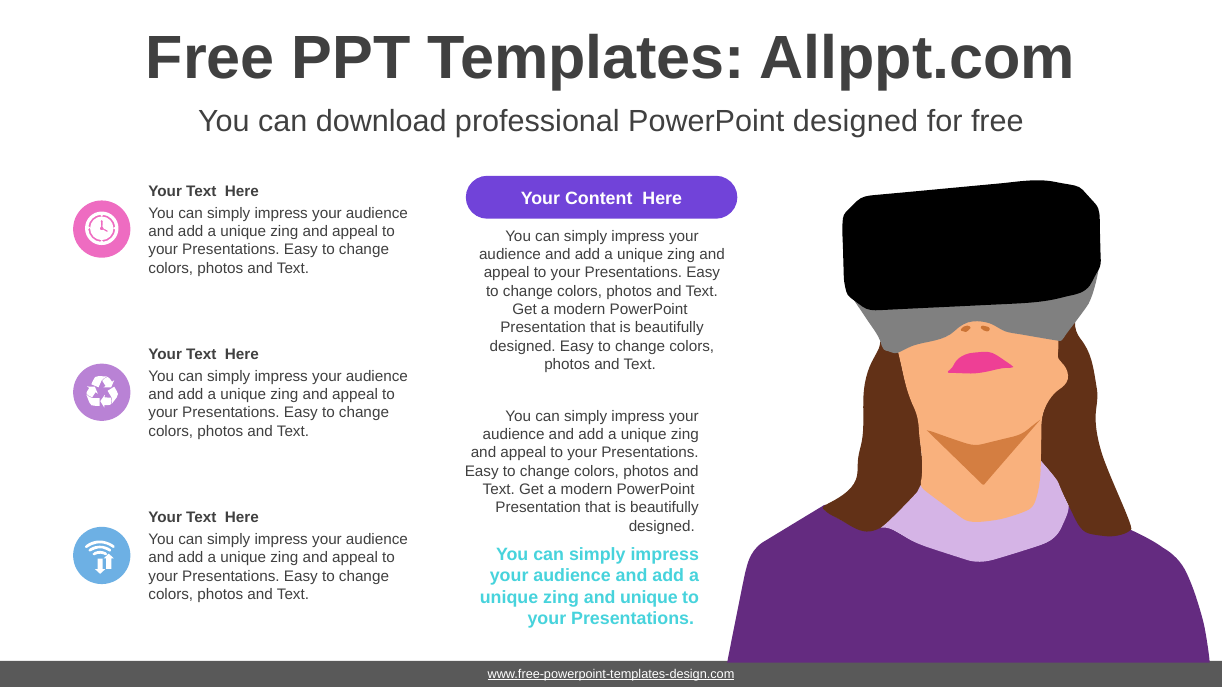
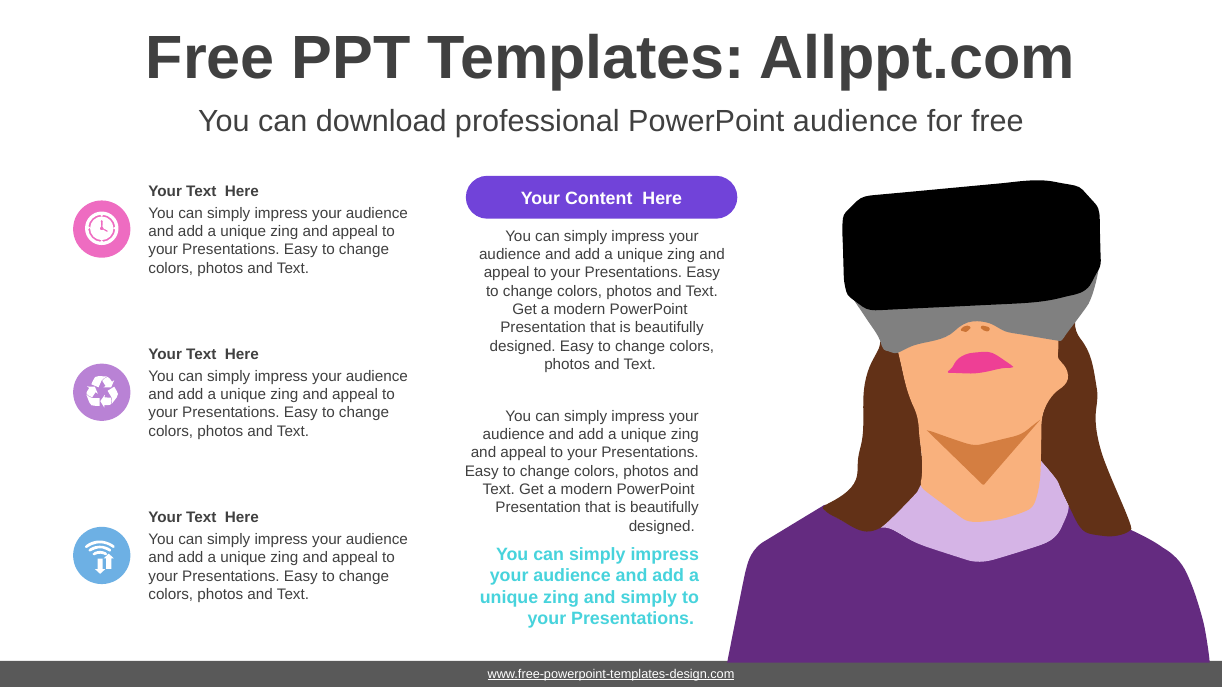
PowerPoint designed: designed -> audience (856, 122)
and unique: unique -> simply (649, 598)
